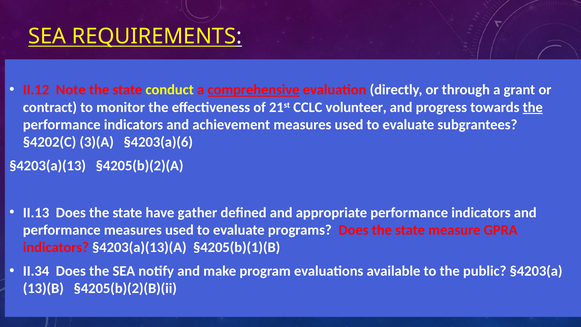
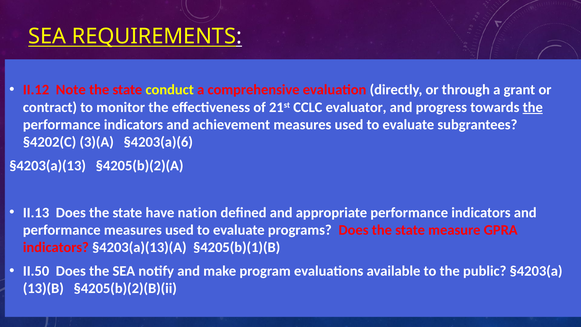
comprehensive underline: present -> none (254, 90)
volunteer: volunteer -> evaluator (356, 107)
gather: gather -> nation (197, 213)
II.34: II.34 -> II.50 (36, 271)
